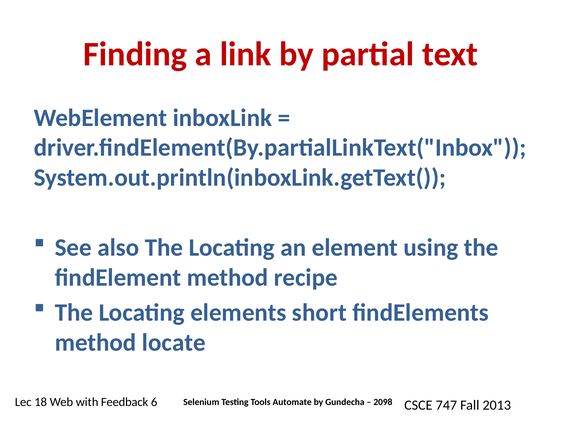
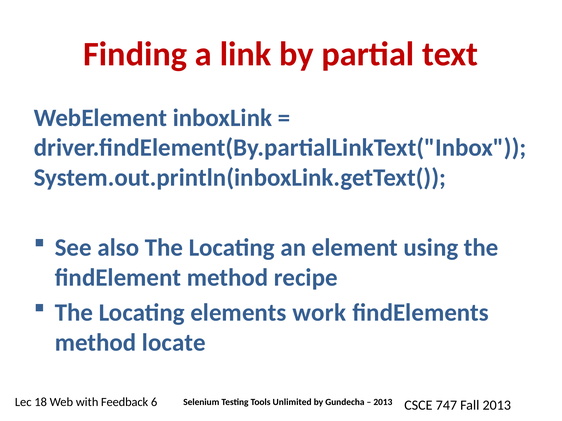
short: short -> work (319, 313)
Automate: Automate -> Unlimited (292, 403)
2098: 2098 -> 2013 (383, 403)
